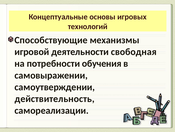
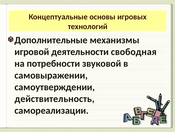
Способствующие: Способствующие -> Дополнительные (51, 40)
обучения: обучения -> звуковой (102, 63)
